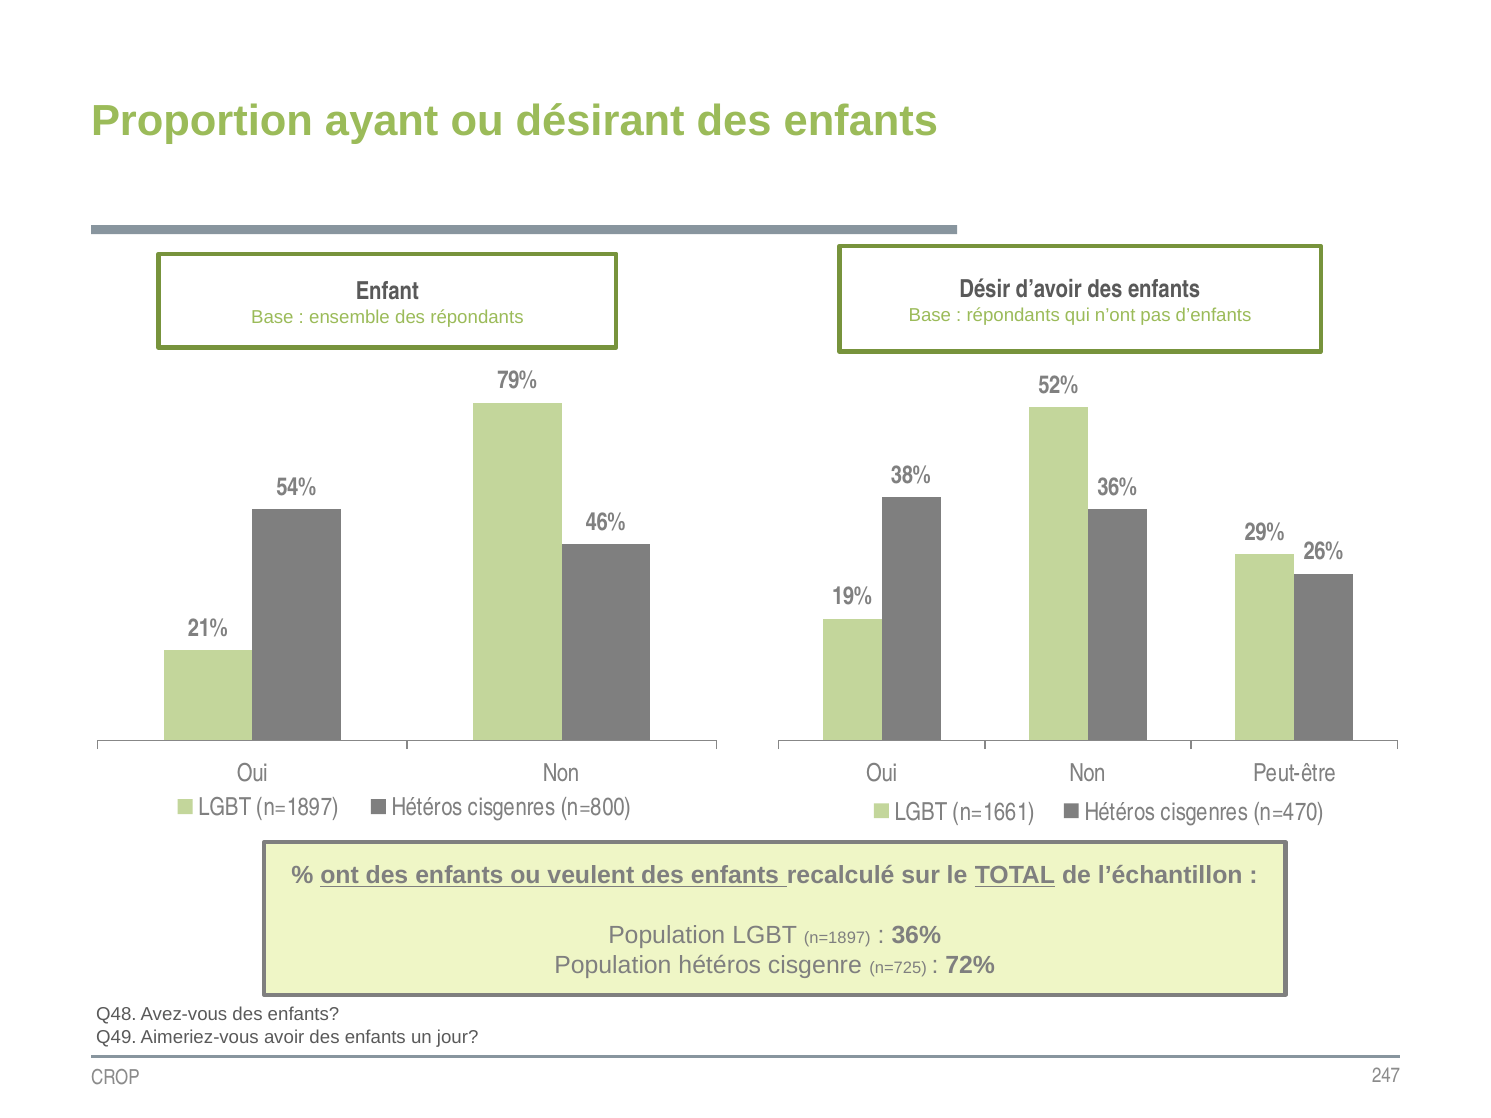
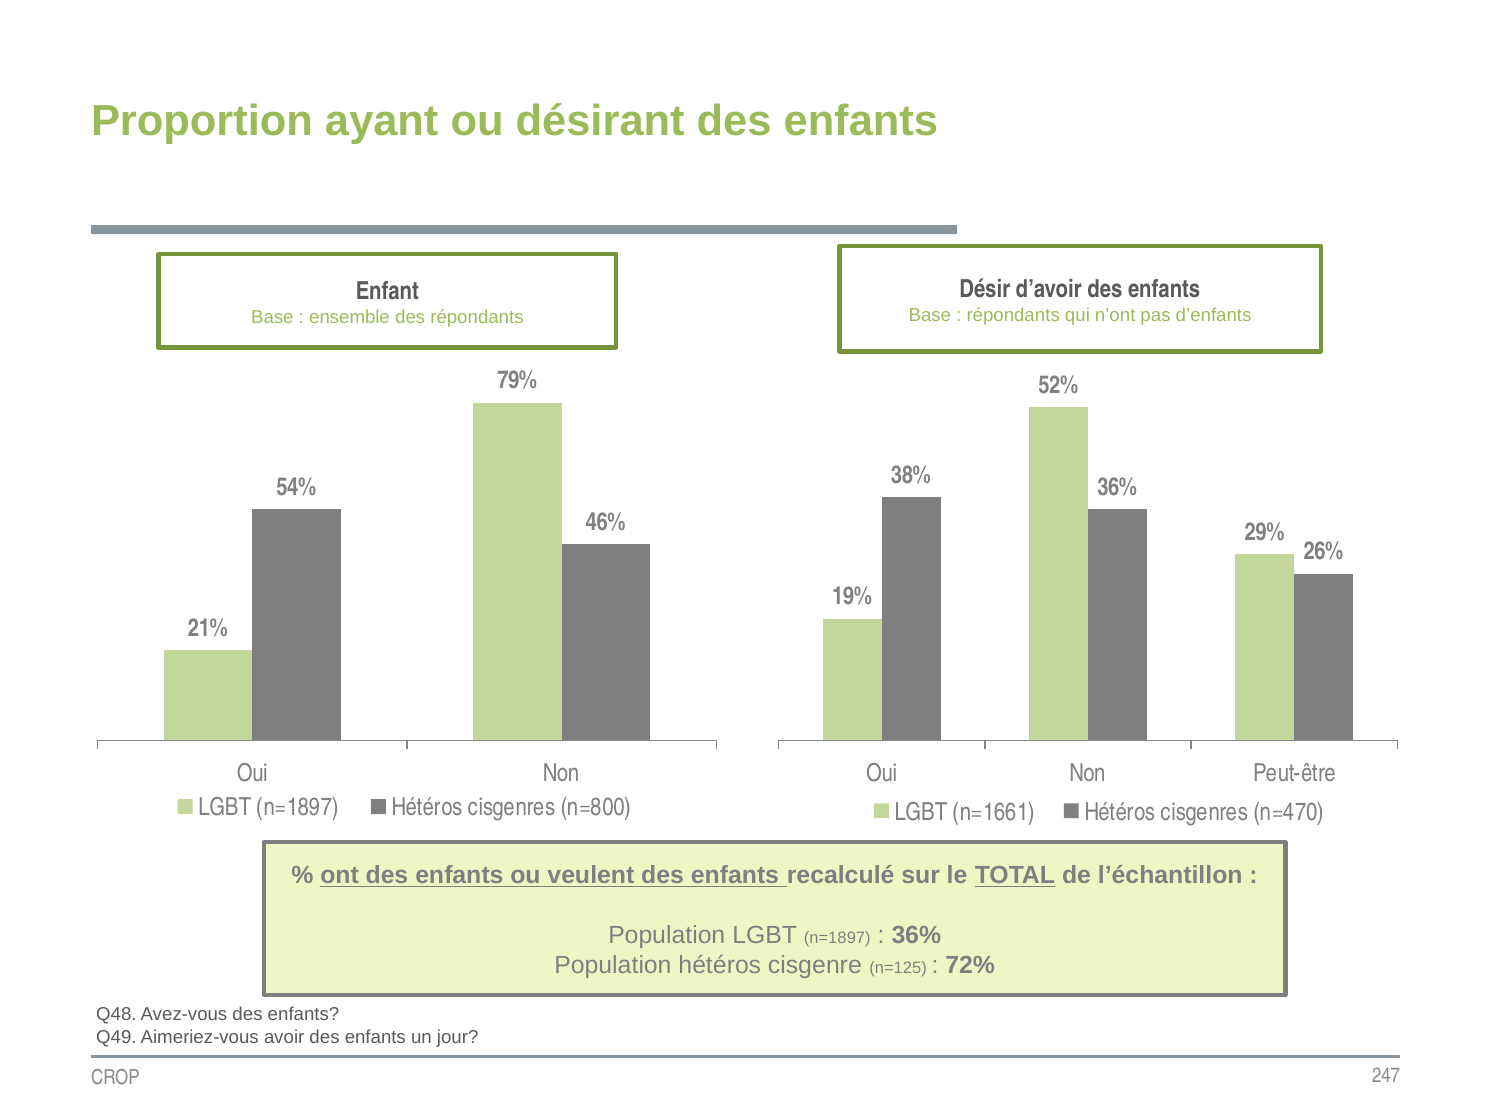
n=725: n=725 -> n=125 (898, 968)
